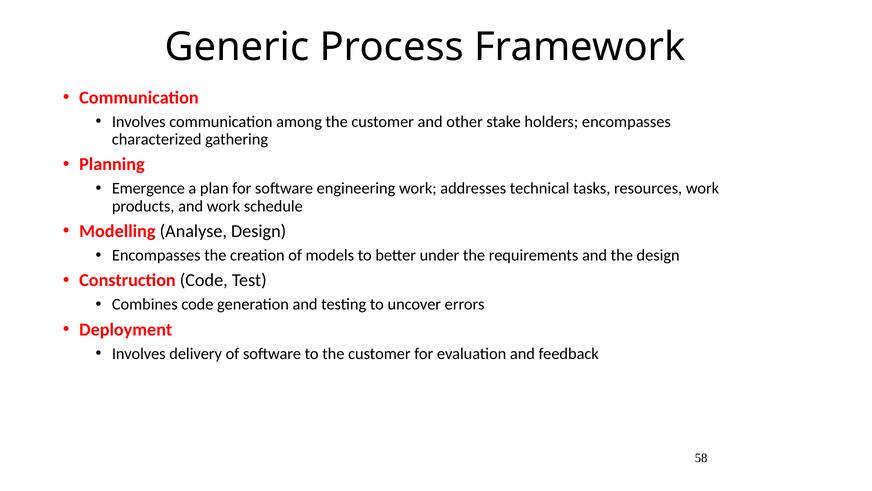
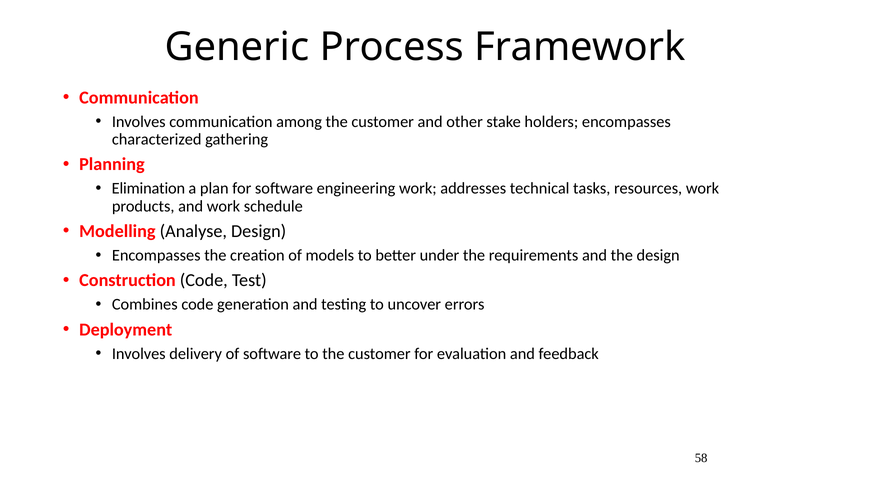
Emergence: Emergence -> Elimination (148, 188)
